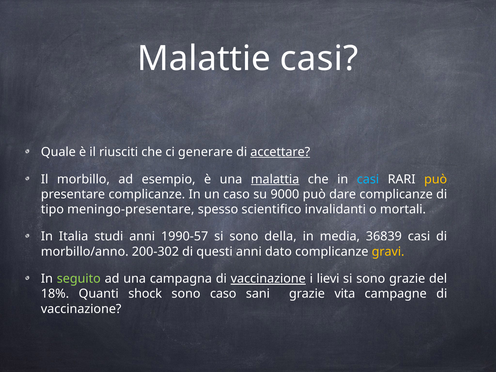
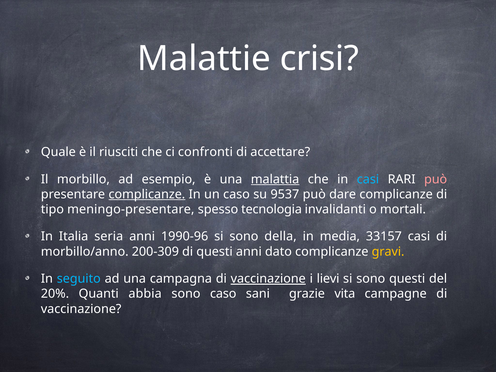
Malattie casi: casi -> crisi (319, 59)
generare: generare -> confronti (205, 152)
accettare underline: present -> none (280, 152)
può colour: yellow -> pink (436, 179)
complicanze underline: none -> present (147, 194)
9000: 9000 -> 9537 (285, 194)
scientifico: scientifico -> tecnologia (272, 209)
studi: studi -> seria (109, 237)
1990-57: 1990-57 -> 1990-96 (185, 237)
36839: 36839 -> 33157 (384, 237)
200-302: 200-302 -> 200-309 (155, 252)
seguito colour: light green -> light blue (79, 279)
sono grazie: grazie -> questi (407, 279)
18%: 18% -> 20% (55, 294)
shock: shock -> abbia (145, 294)
